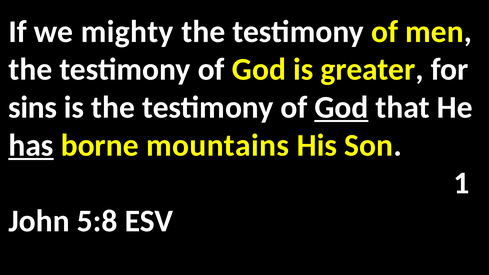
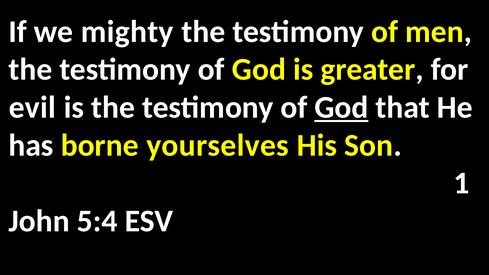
sins: sins -> evil (32, 107)
has underline: present -> none (31, 145)
mountains: mountains -> yourselves (218, 145)
5:8: 5:8 -> 5:4 (97, 221)
